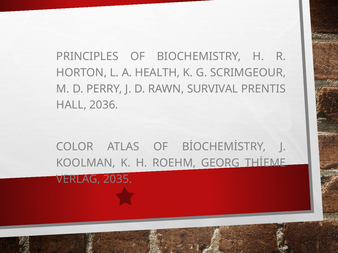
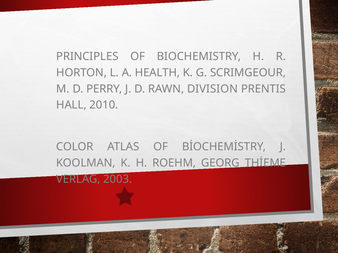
SURVIVAL: SURVIVAL -> DIVISION (212, 89)
2036: 2036 -> 2010 (104, 105)
2035: 2035 -> 2003 (118, 180)
